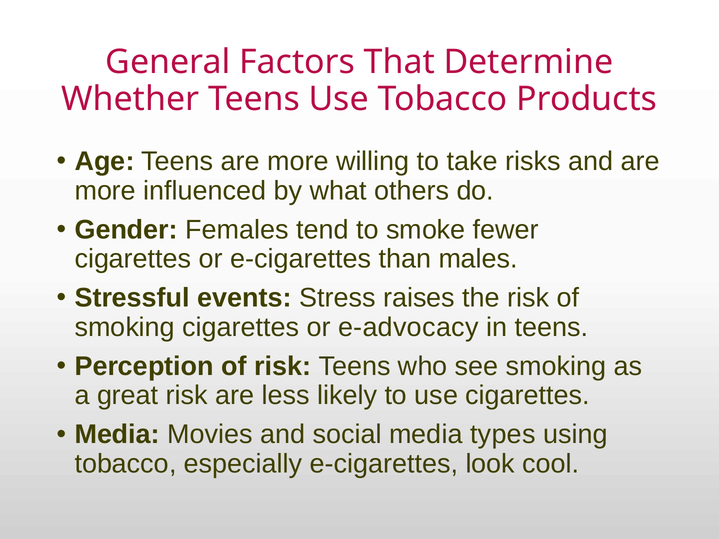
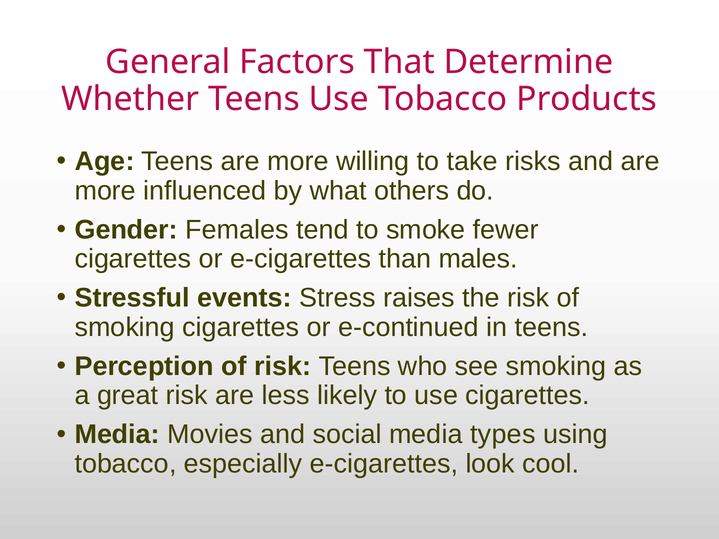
e-advocacy: e-advocacy -> e-continued (408, 327)
